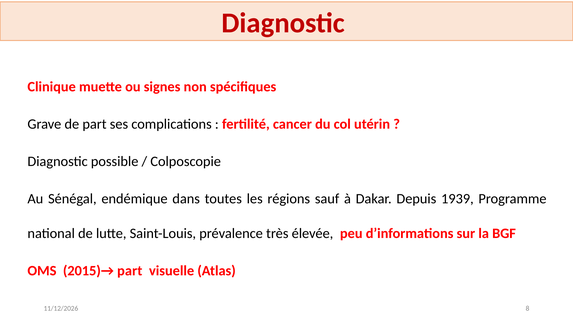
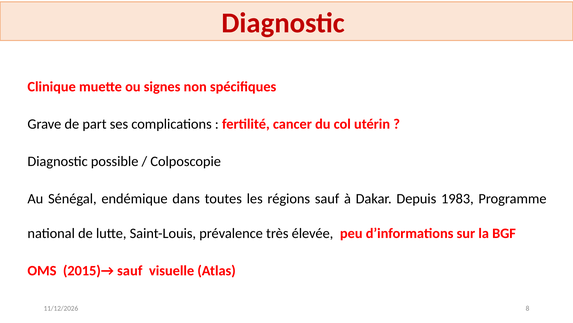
1939: 1939 -> 1983 (457, 198)
2015)→ part: part -> sauf (130, 270)
